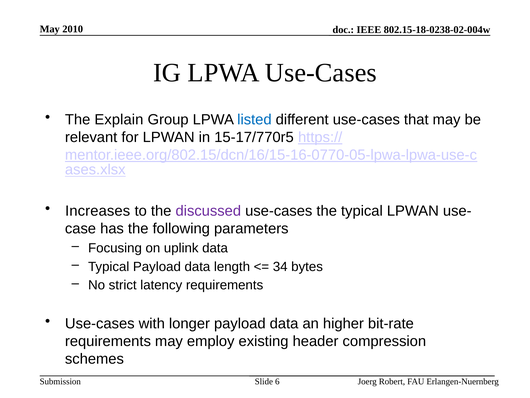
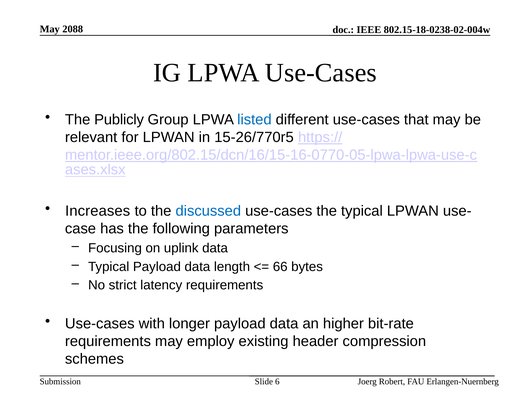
2010: 2010 -> 2088 (73, 29)
Explain: Explain -> Publicly (119, 119)
15-17/770r5: 15-17/770r5 -> 15-26/770r5 (254, 137)
discussed colour: purple -> blue (208, 211)
34: 34 -> 66 (280, 266)
